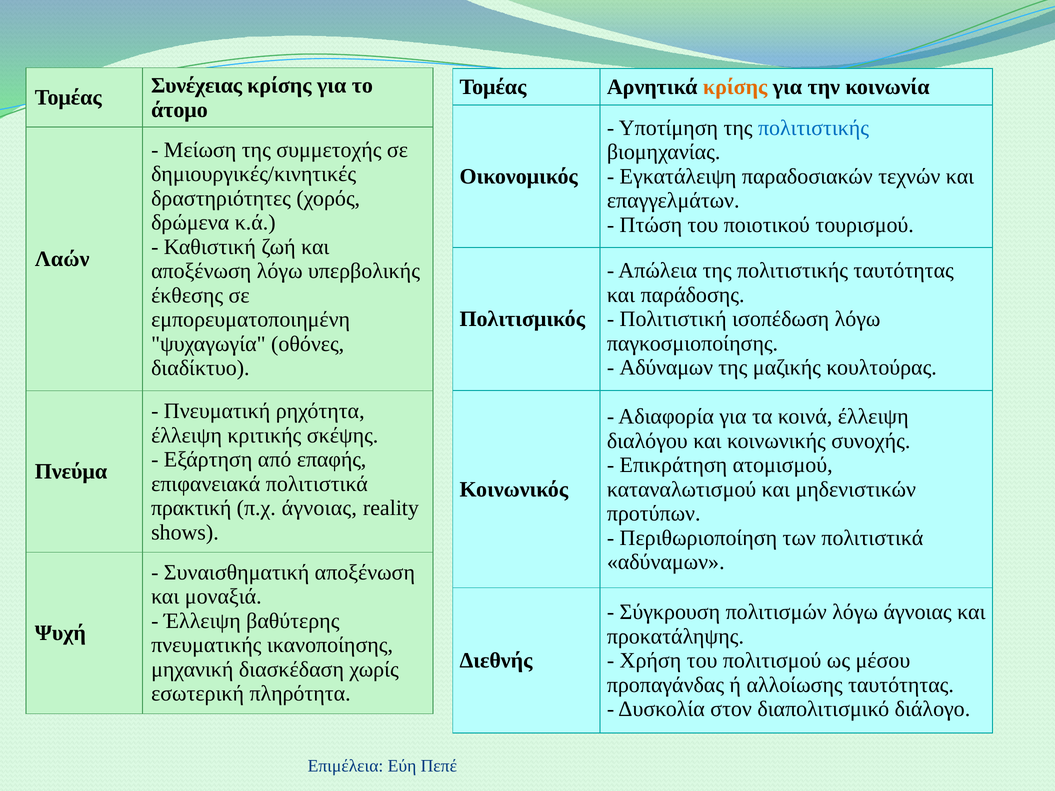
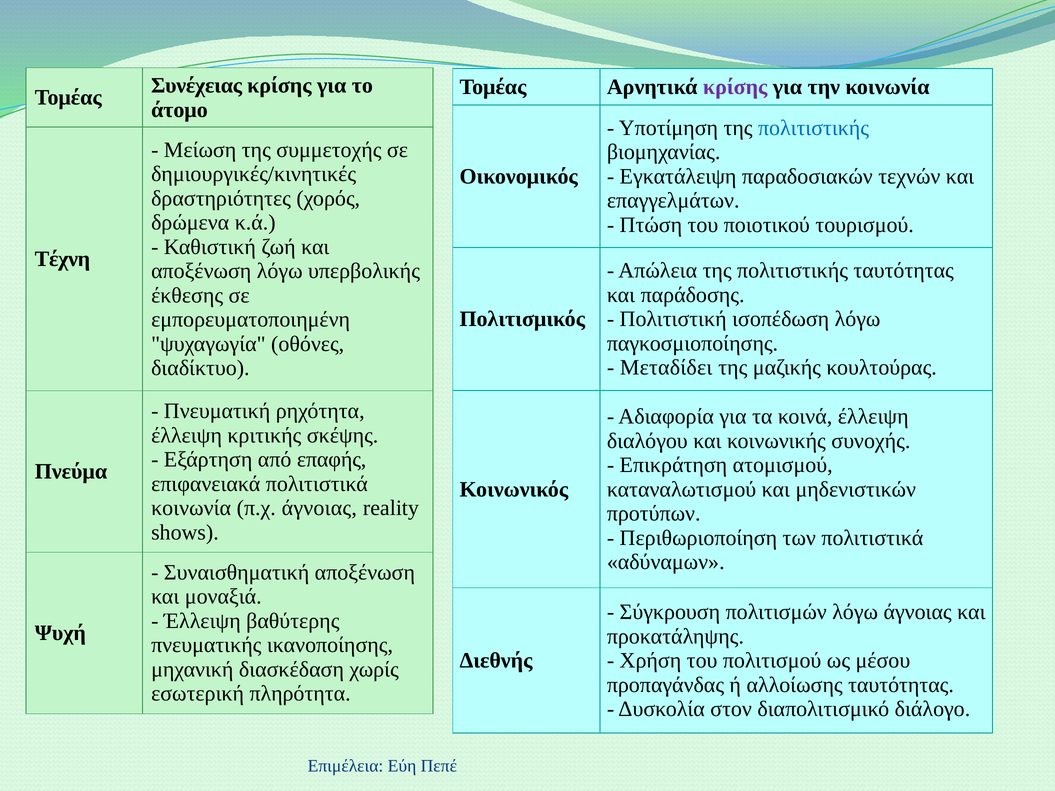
κρίσης colour: orange -> purple (735, 87)
Λαών: Λαών -> Τέχνη (62, 259)
Αδύναμων: Αδύναμων -> Μεταδίδει (666, 368)
πρακτική: πρακτική -> κοινωνία (191, 508)
